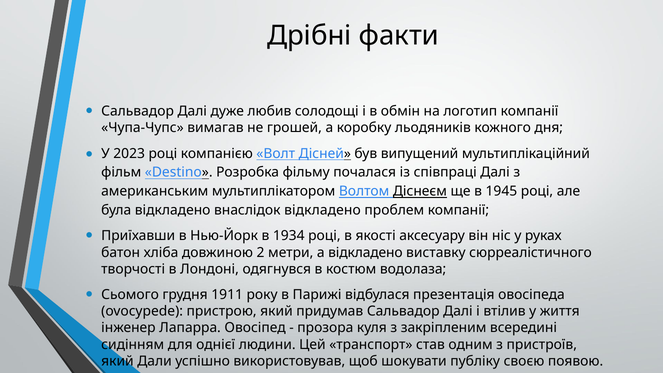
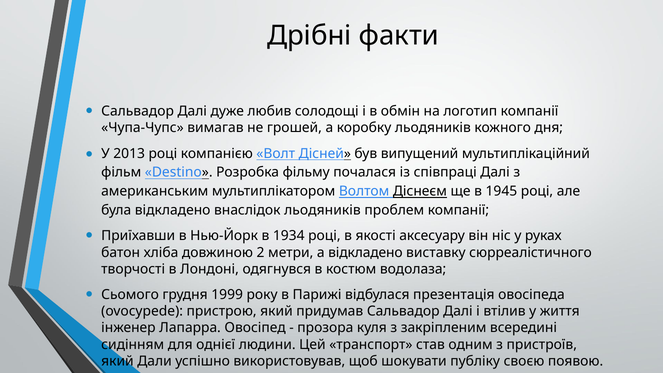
2023: 2023 -> 2013 (129, 153)
внаслідок відкладено: відкладено -> льодяників (322, 210)
1911: 1911 -> 1999 (227, 295)
